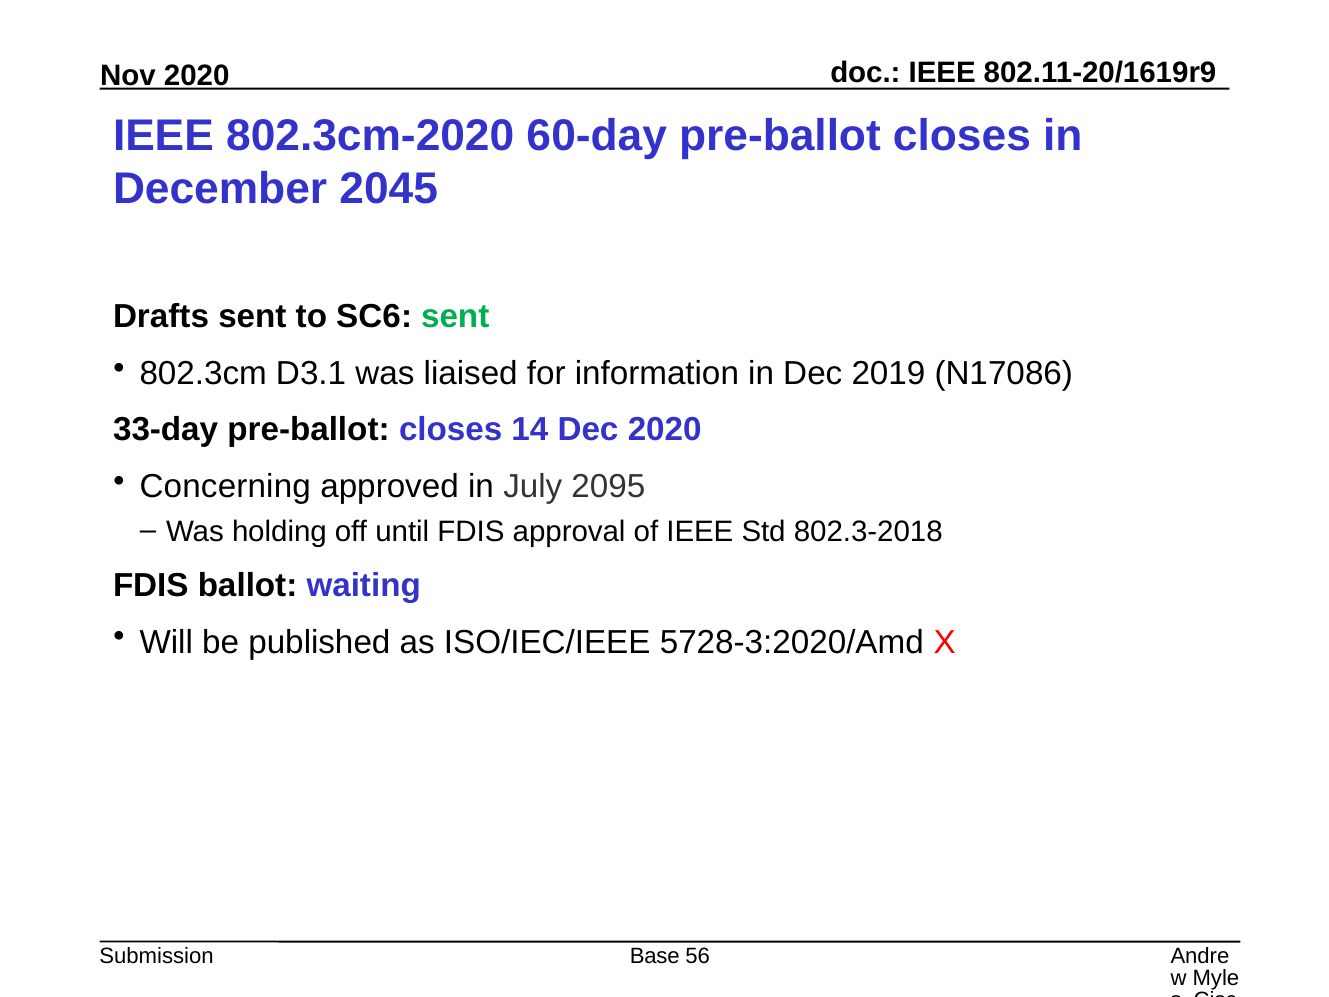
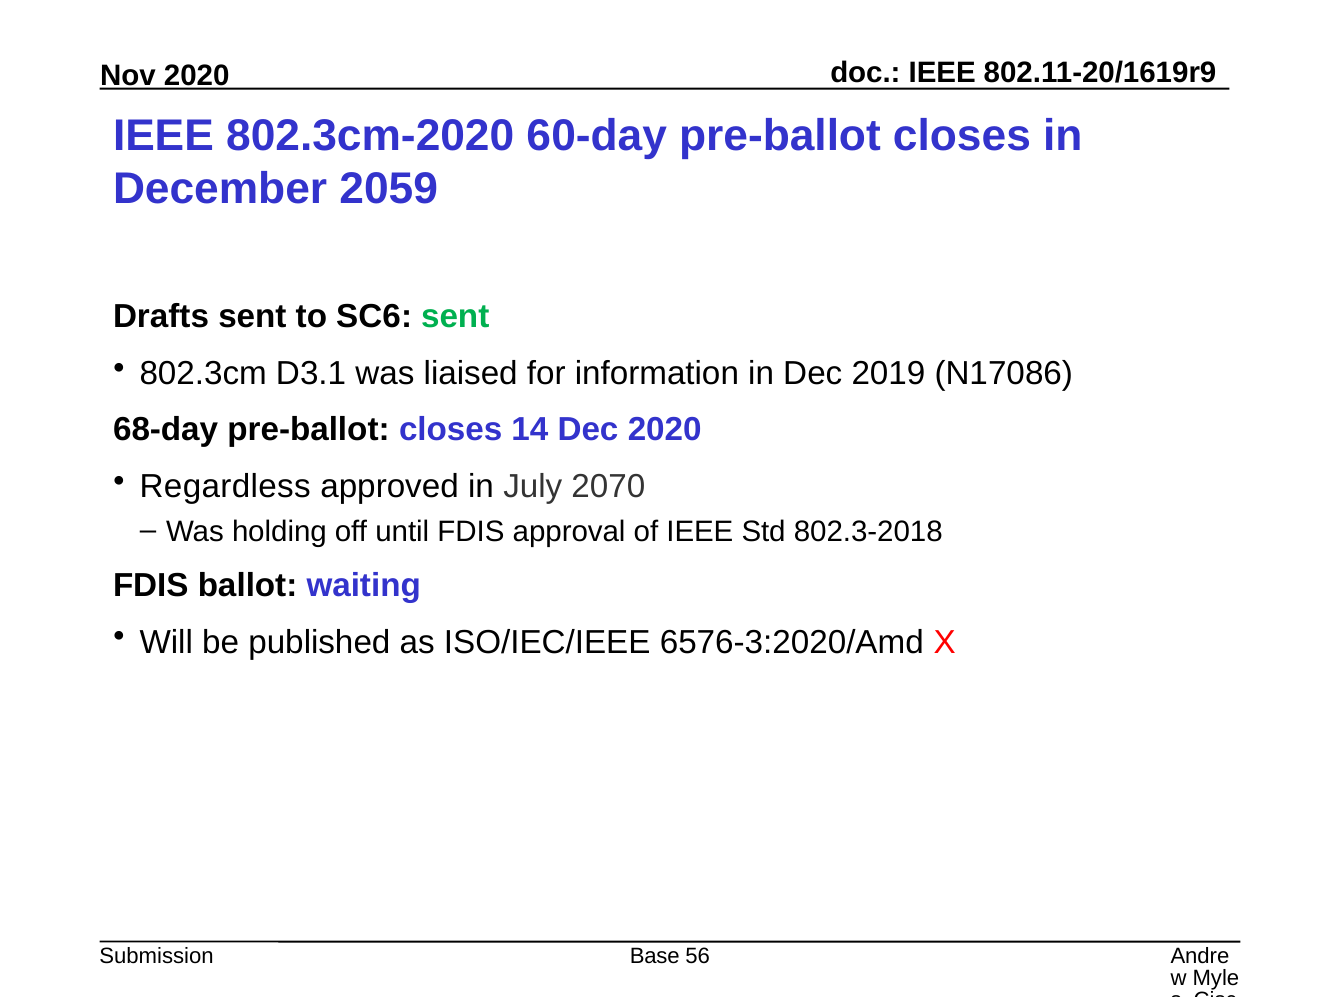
2045: 2045 -> 2059 (389, 189)
33-day: 33-day -> 68-day (166, 430)
Concerning: Concerning -> Regardless (225, 486)
2095: 2095 -> 2070 (608, 486)
5728-3:2020/Amd: 5728-3:2020/Amd -> 6576-3:2020/Amd (792, 642)
